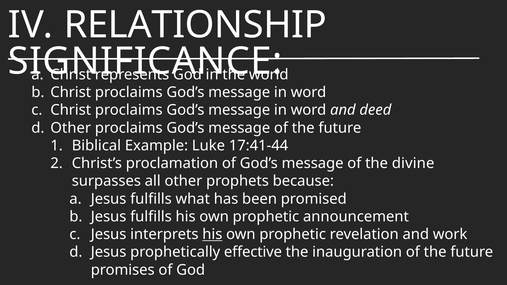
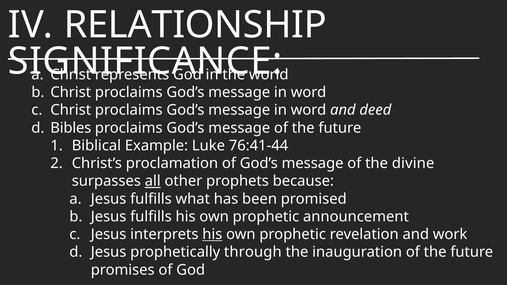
Other: Other -> Bibles (71, 128)
17:41-44: 17:41-44 -> 76:41-44 (259, 146)
all underline: none -> present (153, 181)
effective: effective -> through (253, 252)
